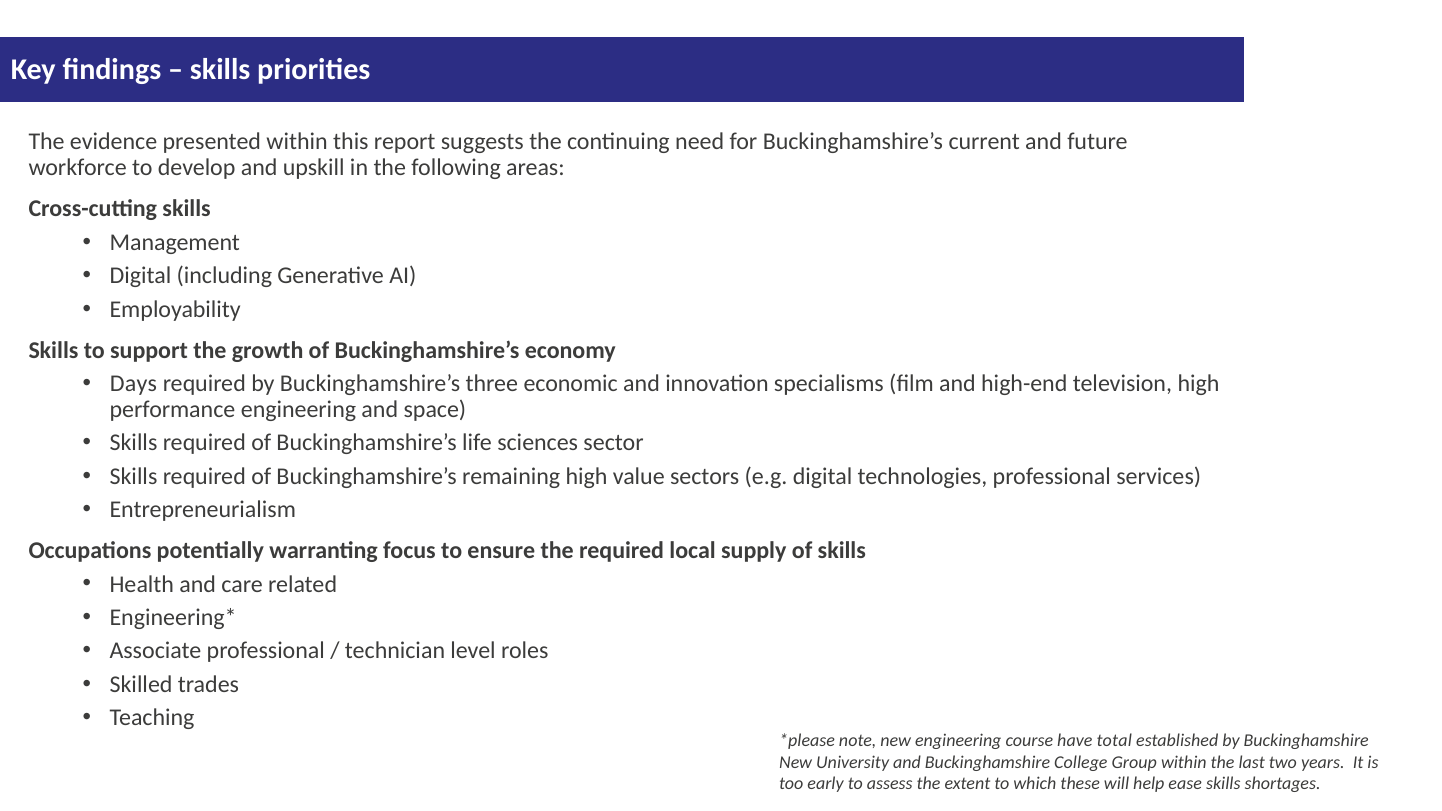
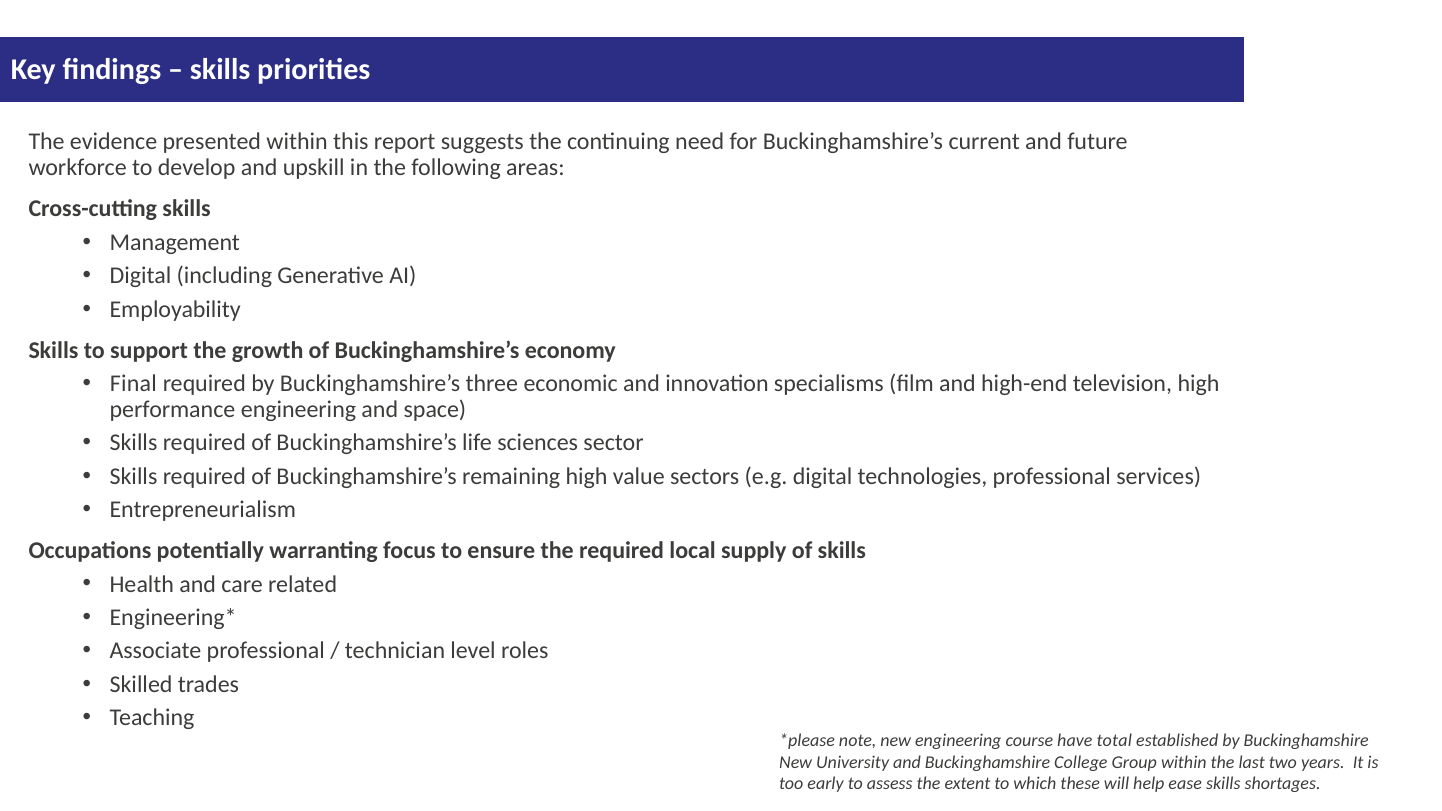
Days: Days -> Final (133, 384)
